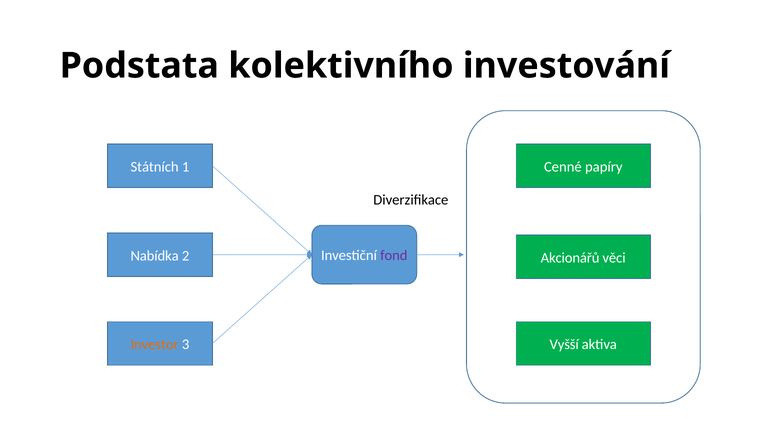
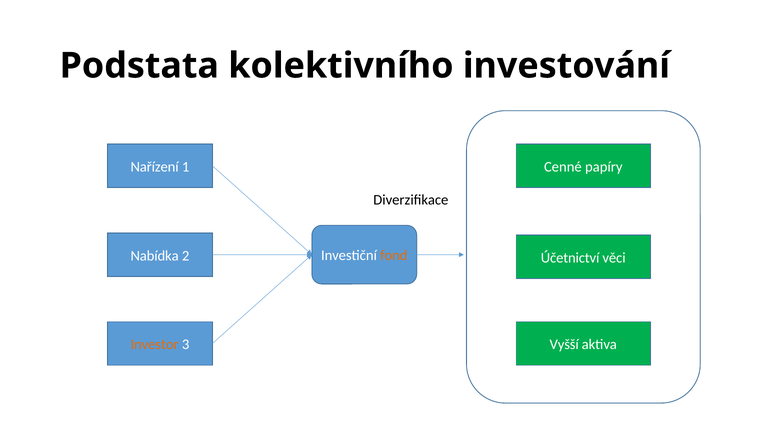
Státních: Státních -> Nařízení (155, 167)
fond colour: purple -> orange (394, 256)
Akcionářů: Akcionářů -> Účetnictví (570, 258)
